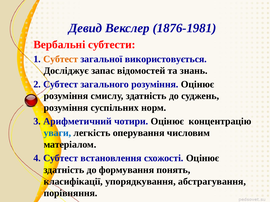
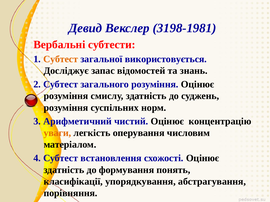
1876-1981: 1876-1981 -> 3198-1981 (185, 28)
чотири: чотири -> чистий (131, 122)
уваги colour: blue -> orange (57, 133)
